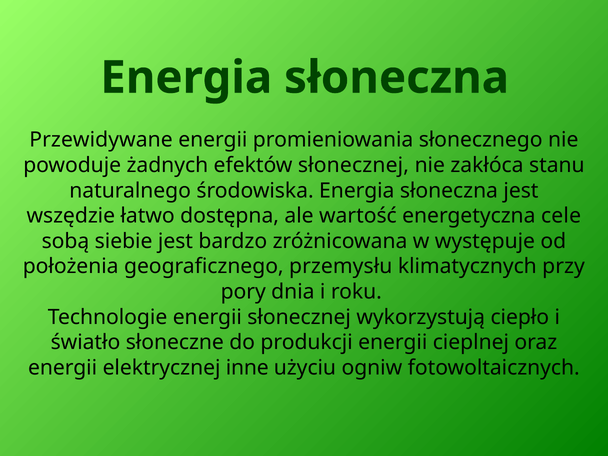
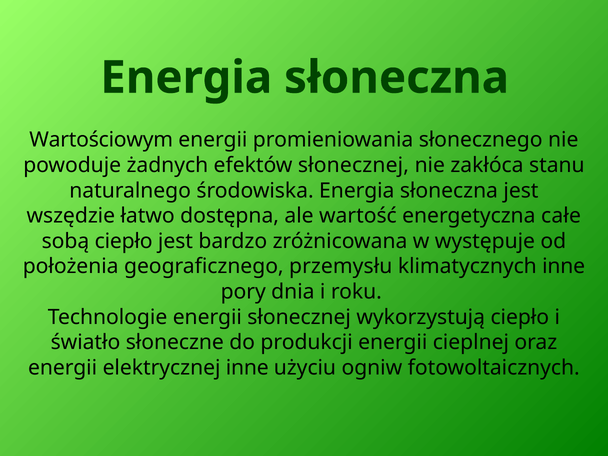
Przewidywane: Przewidywane -> Wartościowym (101, 140)
cele: cele -> całe (561, 216)
sobą siebie: siebie -> ciepło (124, 241)
klimatycznych przy: przy -> inne (564, 267)
